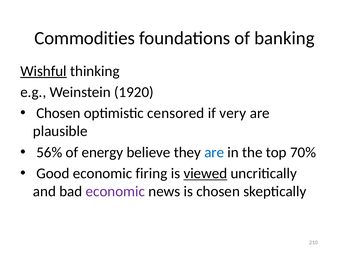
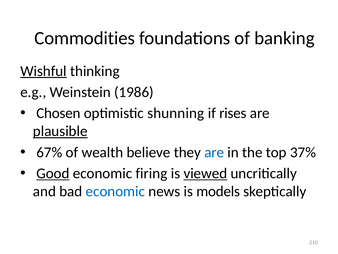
1920: 1920 -> 1986 (134, 92)
censored: censored -> shunning (176, 113)
very: very -> rises (233, 113)
plausible underline: none -> present (60, 131)
56%: 56% -> 67% (49, 152)
energy: energy -> wealth (102, 152)
70%: 70% -> 37% (303, 152)
Good underline: none -> present (53, 173)
economic colour: purple -> blue (115, 191)
is chosen: chosen -> models (218, 191)
